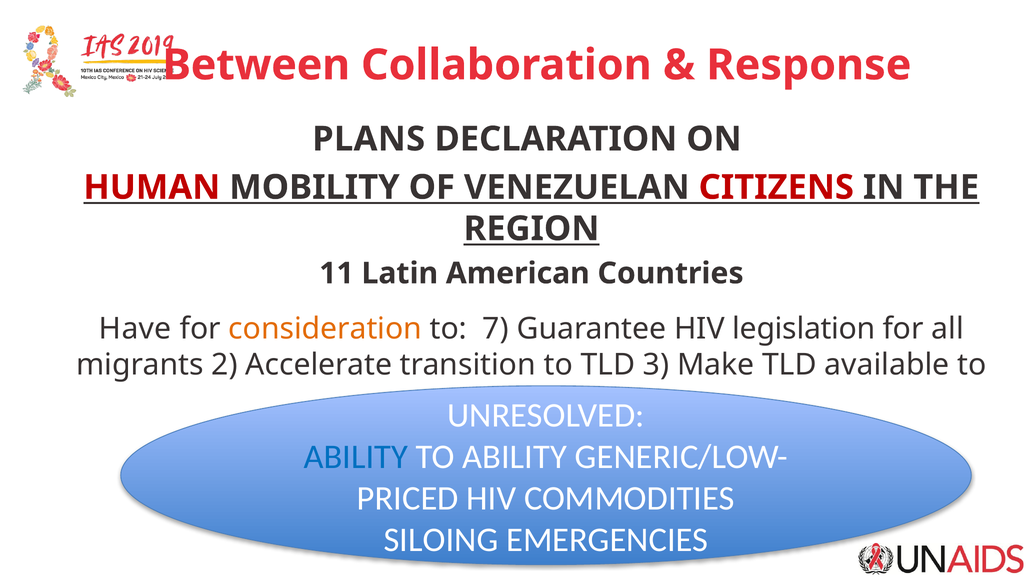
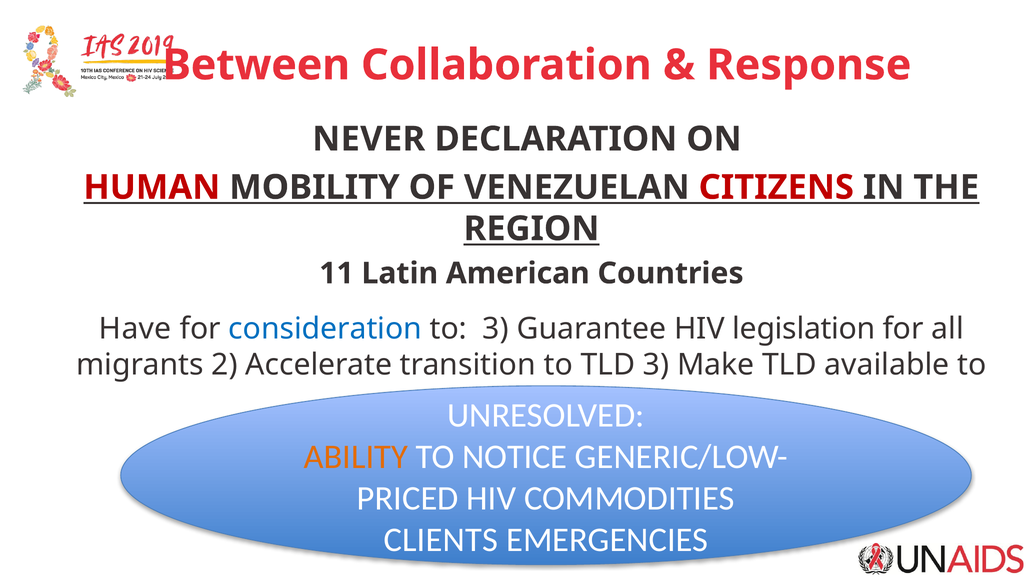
PLANS: PLANS -> NEVER (369, 139)
consideration colour: orange -> blue (325, 329)
to 7: 7 -> 3 (496, 329)
ABILITY colour: blue -> orange (356, 457)
TO ABILITY: ABILITY -> NOTICE (515, 457)
SILOING: SILOING -> CLIENTS (441, 540)
